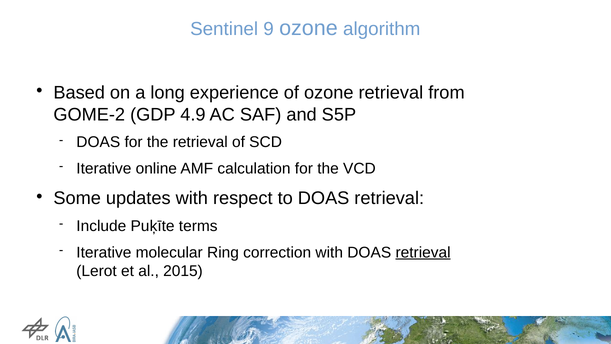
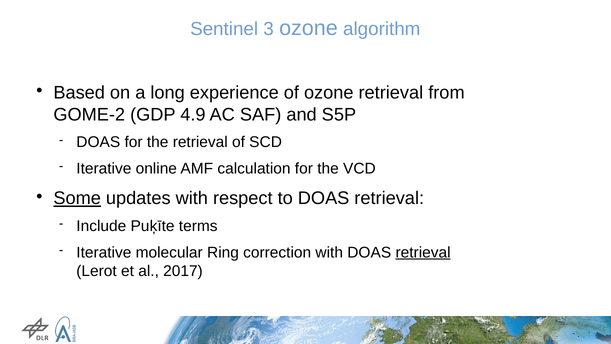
9: 9 -> 3 (269, 29)
Some underline: none -> present (77, 198)
2015: 2015 -> 2017 (183, 271)
